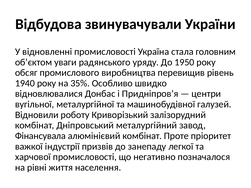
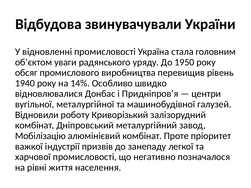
35%: 35% -> 14% (80, 83)
Фінансувала: Фінансувала -> Мобілізацію (40, 136)
